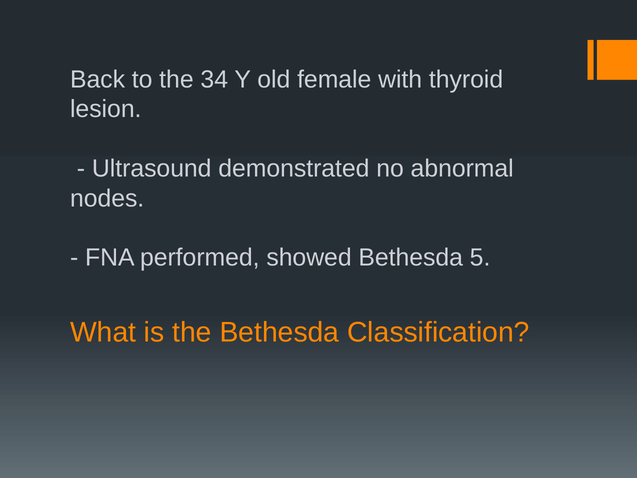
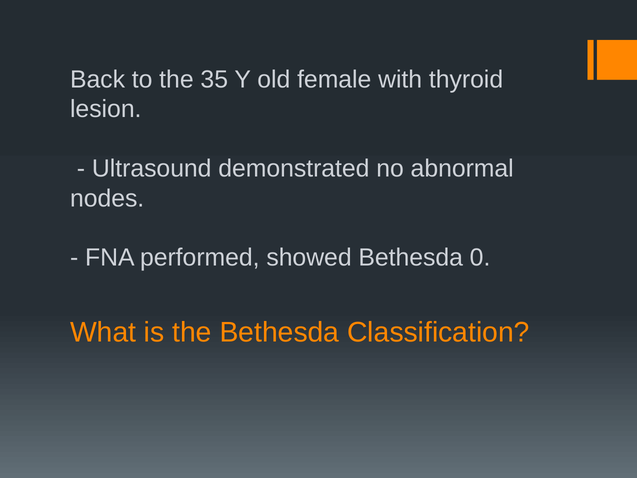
34: 34 -> 35 (214, 80)
5: 5 -> 0 (480, 258)
